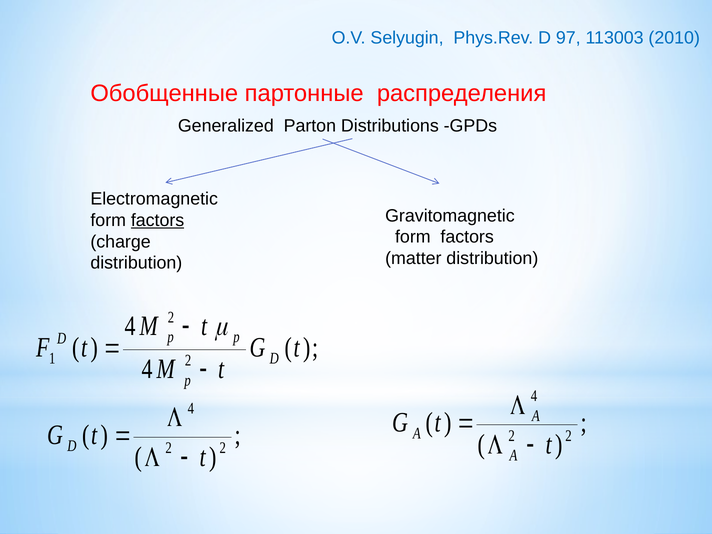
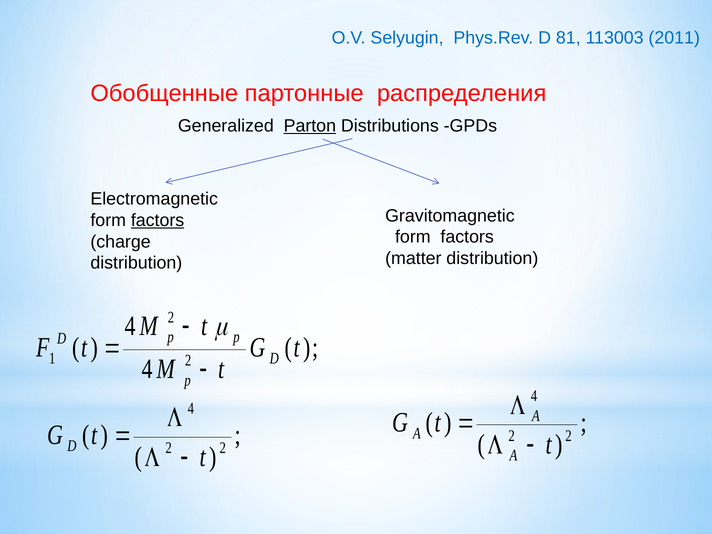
97: 97 -> 81 (568, 38)
2010: 2010 -> 2011 (674, 38)
Parton underline: none -> present (310, 126)
